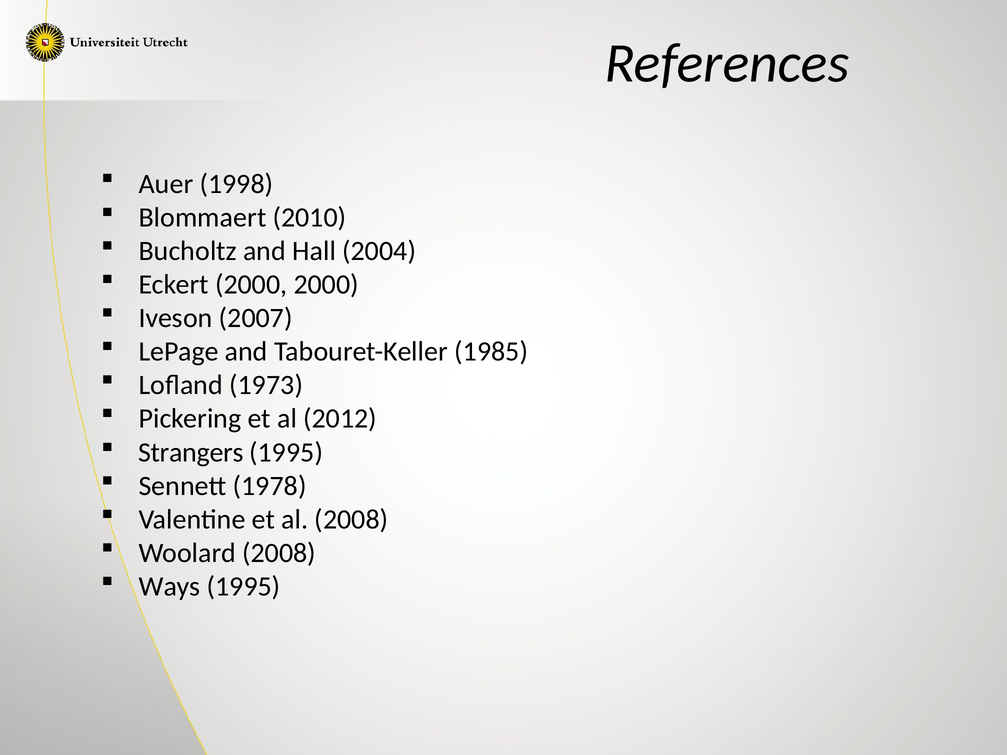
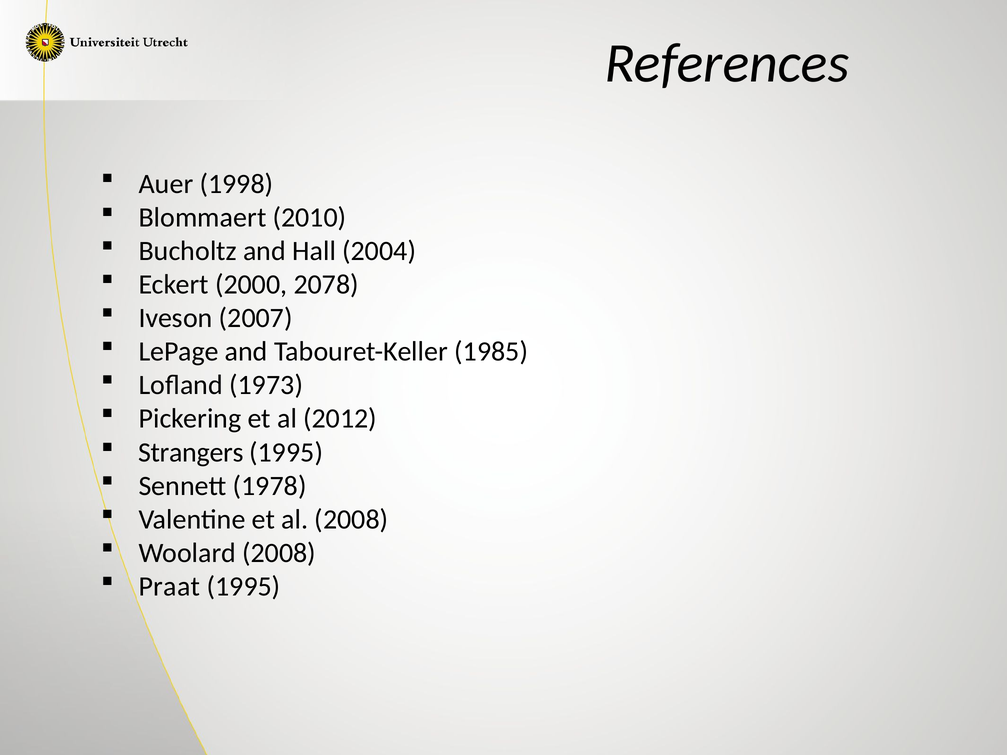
2000 2000: 2000 -> 2078 (326, 285)
Ways: Ways -> Praat (169, 587)
